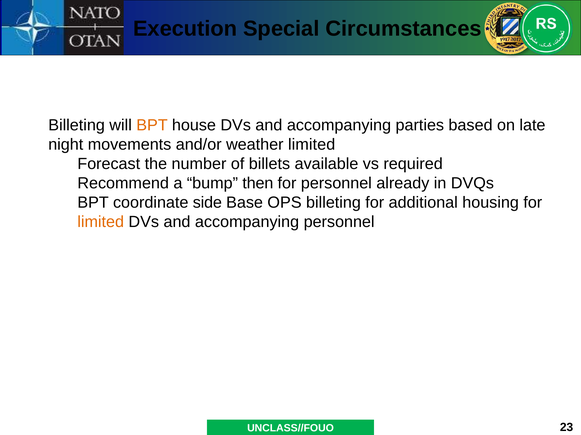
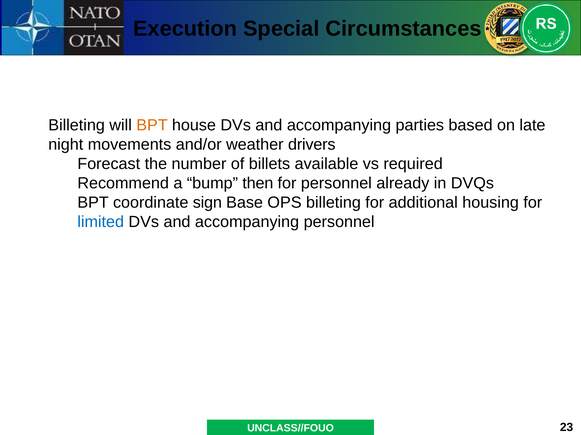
weather limited: limited -> drivers (312, 145)
side: side -> sign (207, 203)
limited colour: orange -> blue (101, 222)
